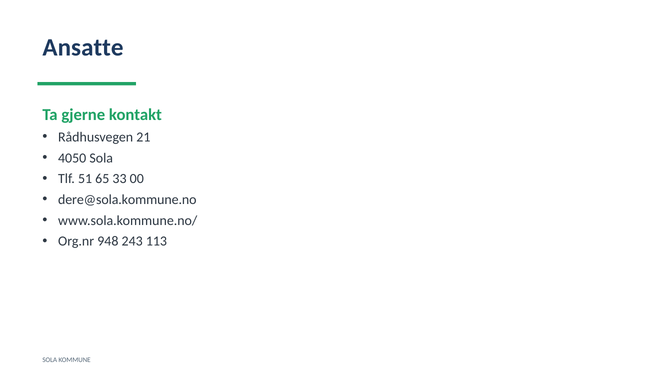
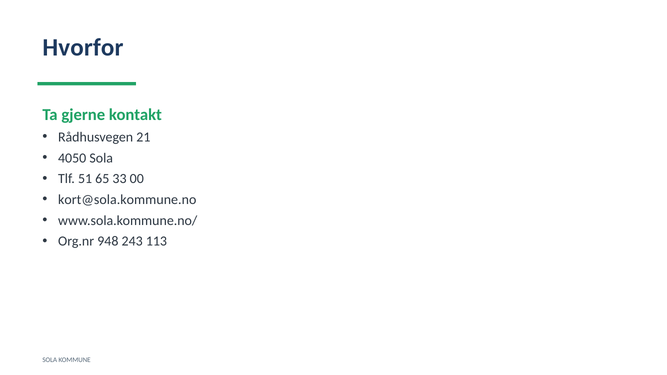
Ansatte: Ansatte -> Hvorfor (83, 48)
dere@sola.kommune.no: dere@sola.kommune.no -> kort@sola.kommune.no (127, 200)
